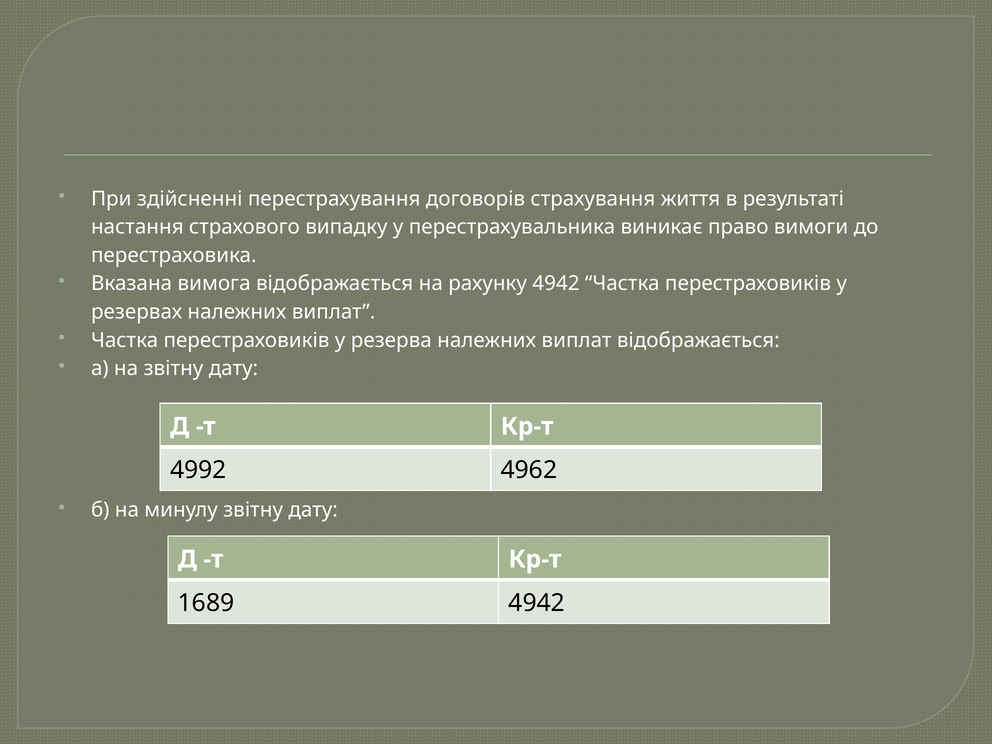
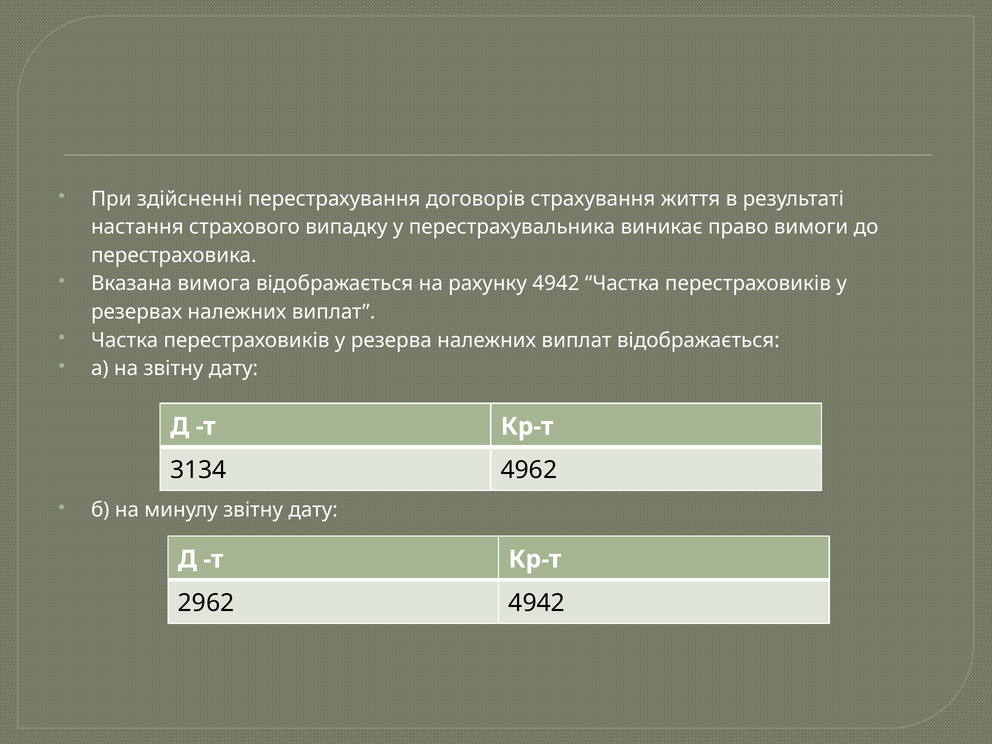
4992: 4992 -> 3134 (198, 470)
1689: 1689 -> 2962 (206, 603)
